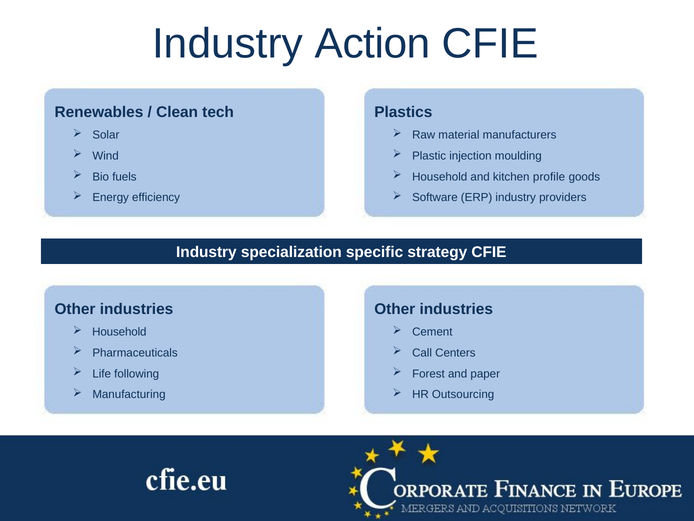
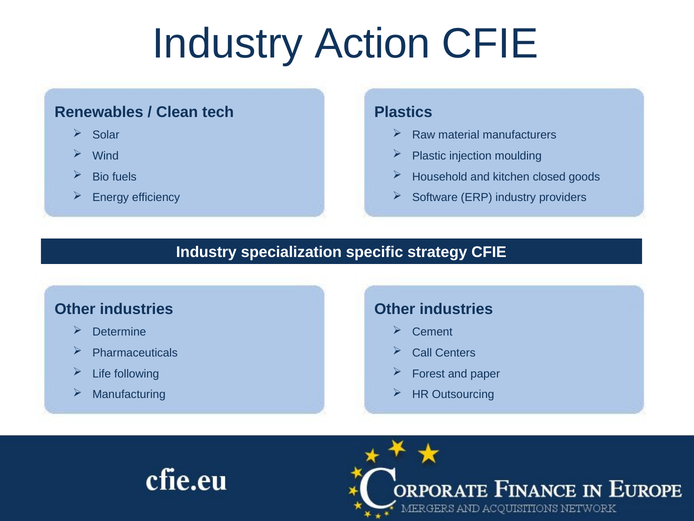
profile: profile -> closed (549, 177)
Household: Household -> Determine (119, 332)
